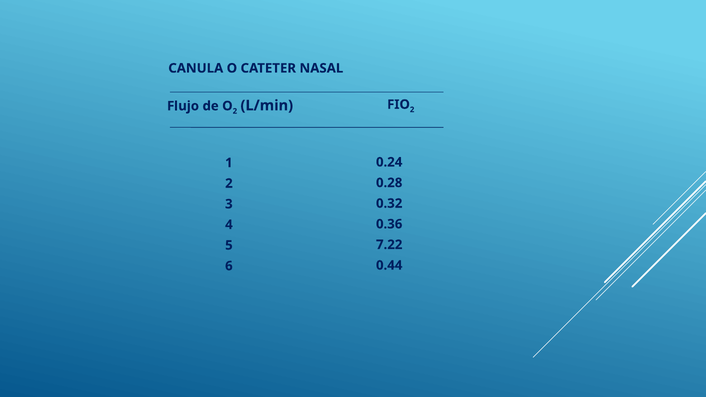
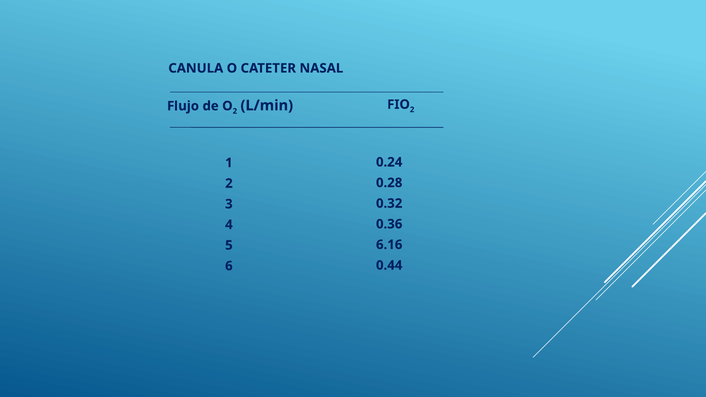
7.22: 7.22 -> 6.16 (389, 245)
